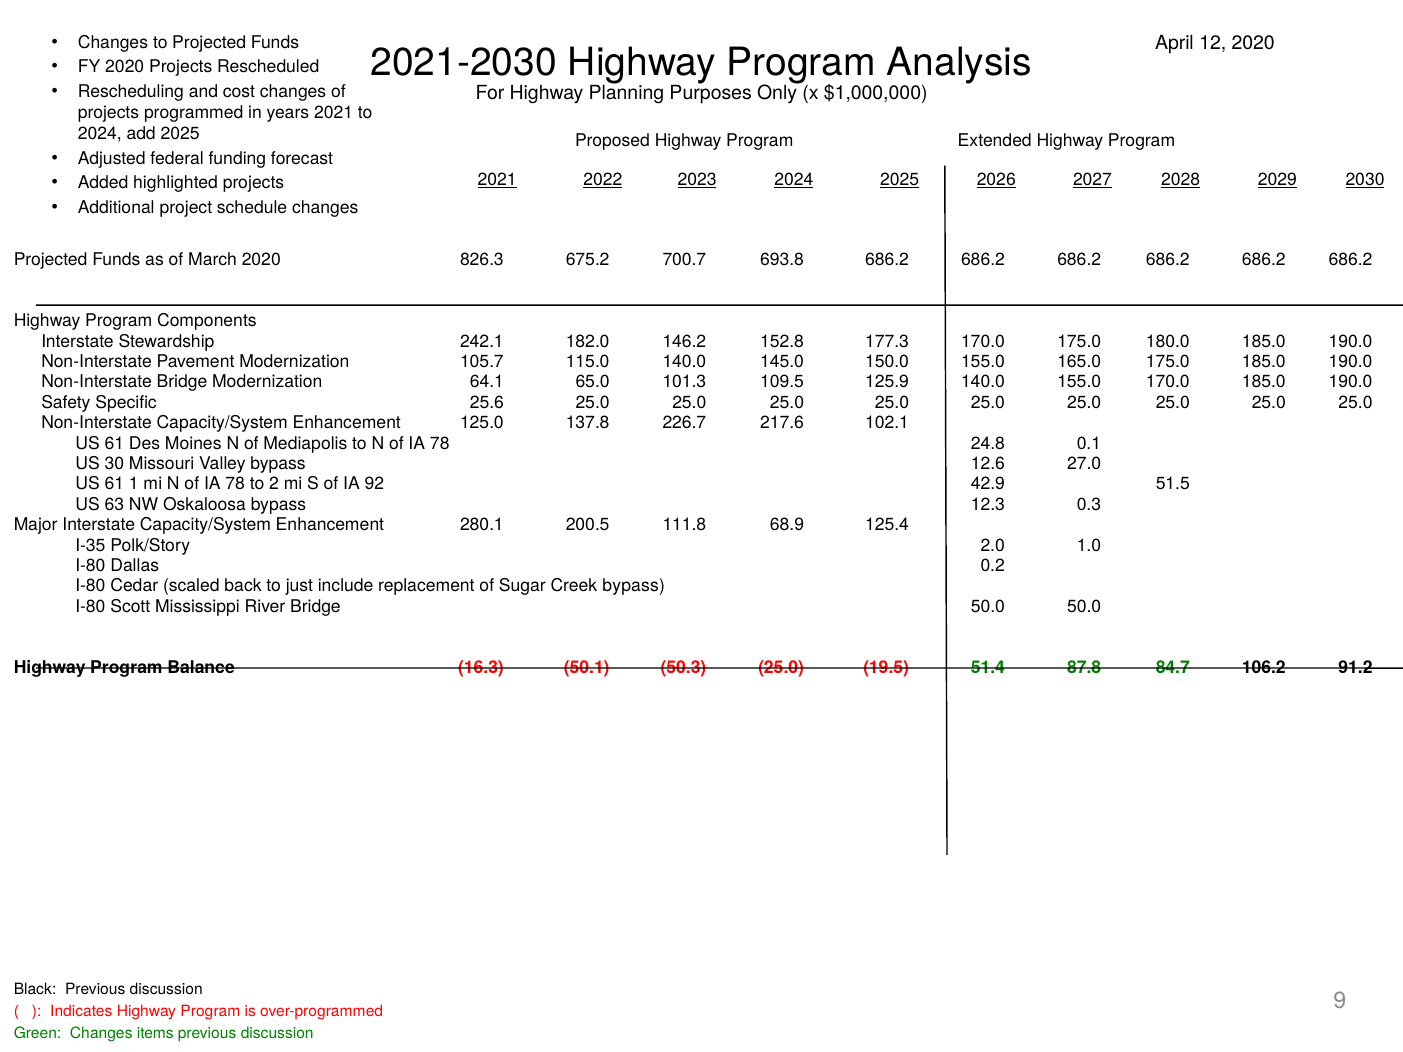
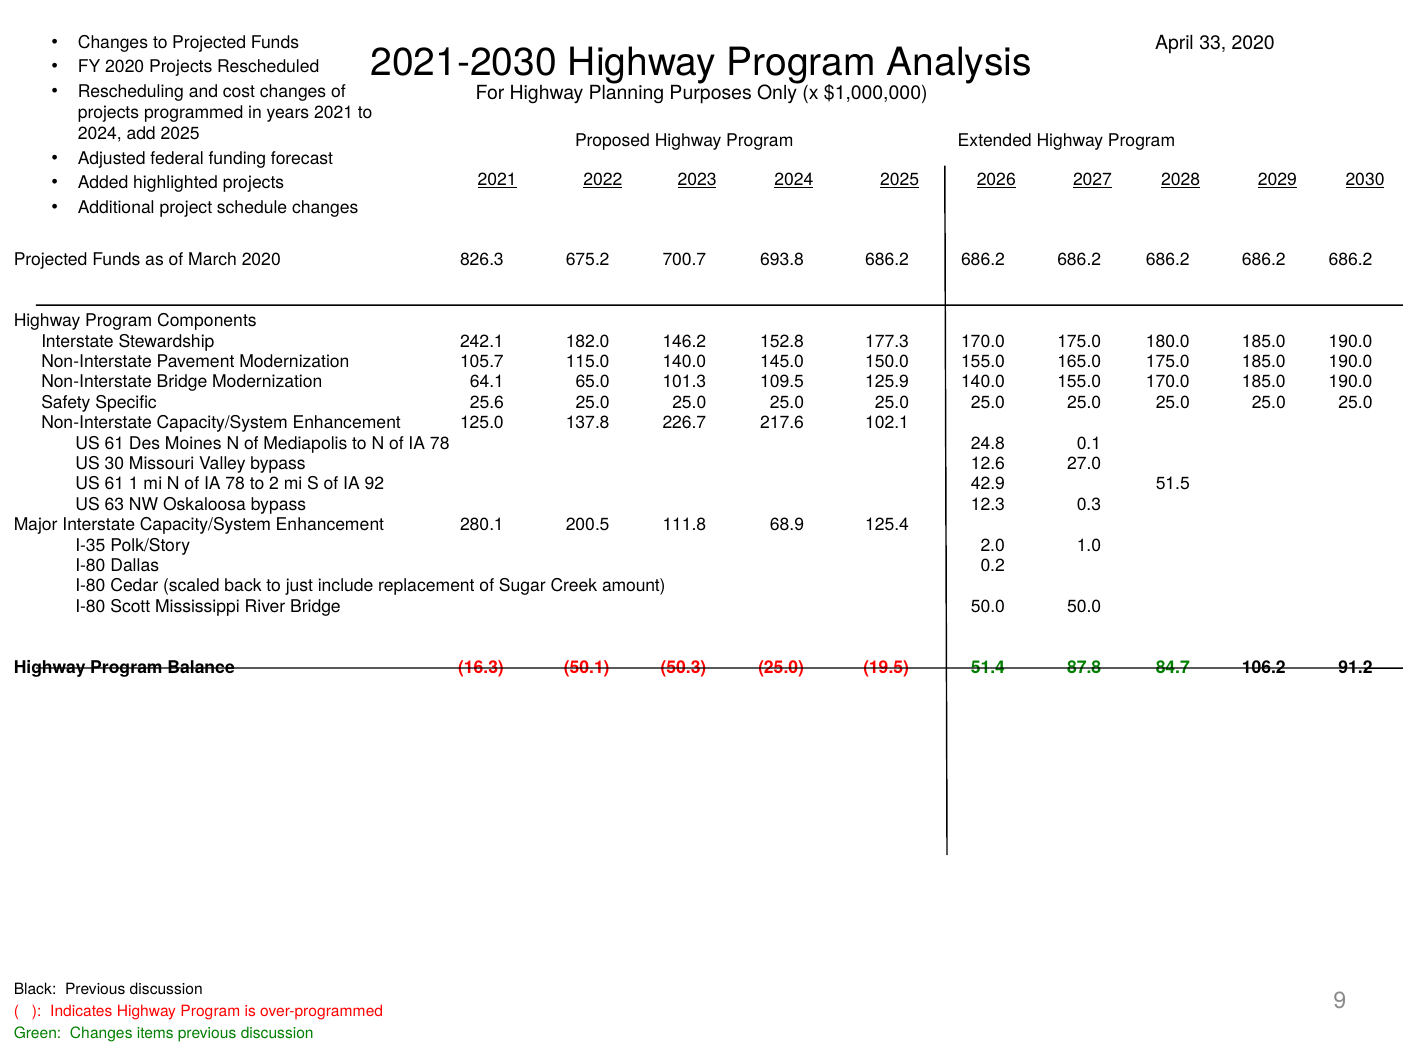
12: 12 -> 33 (1213, 43)
Creek bypass: bypass -> amount (634, 586)
